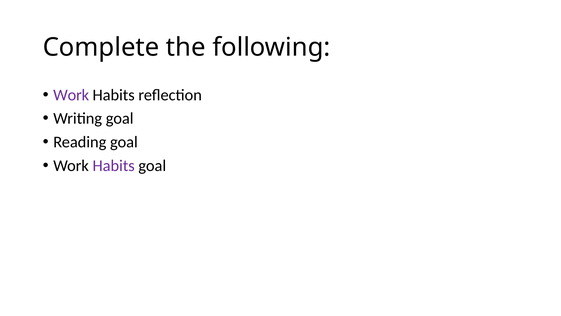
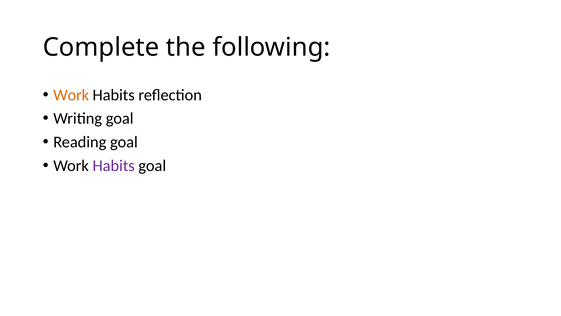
Work colour: purple -> orange (71, 95)
